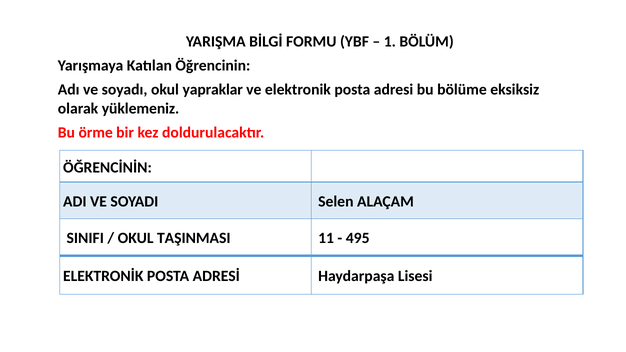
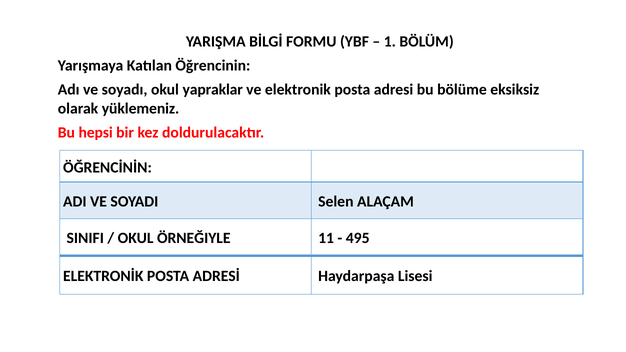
örme: örme -> hepsi (96, 132)
TAŞINMASI: TAŞINMASI -> ÖRNEĞIYLE (194, 238)
